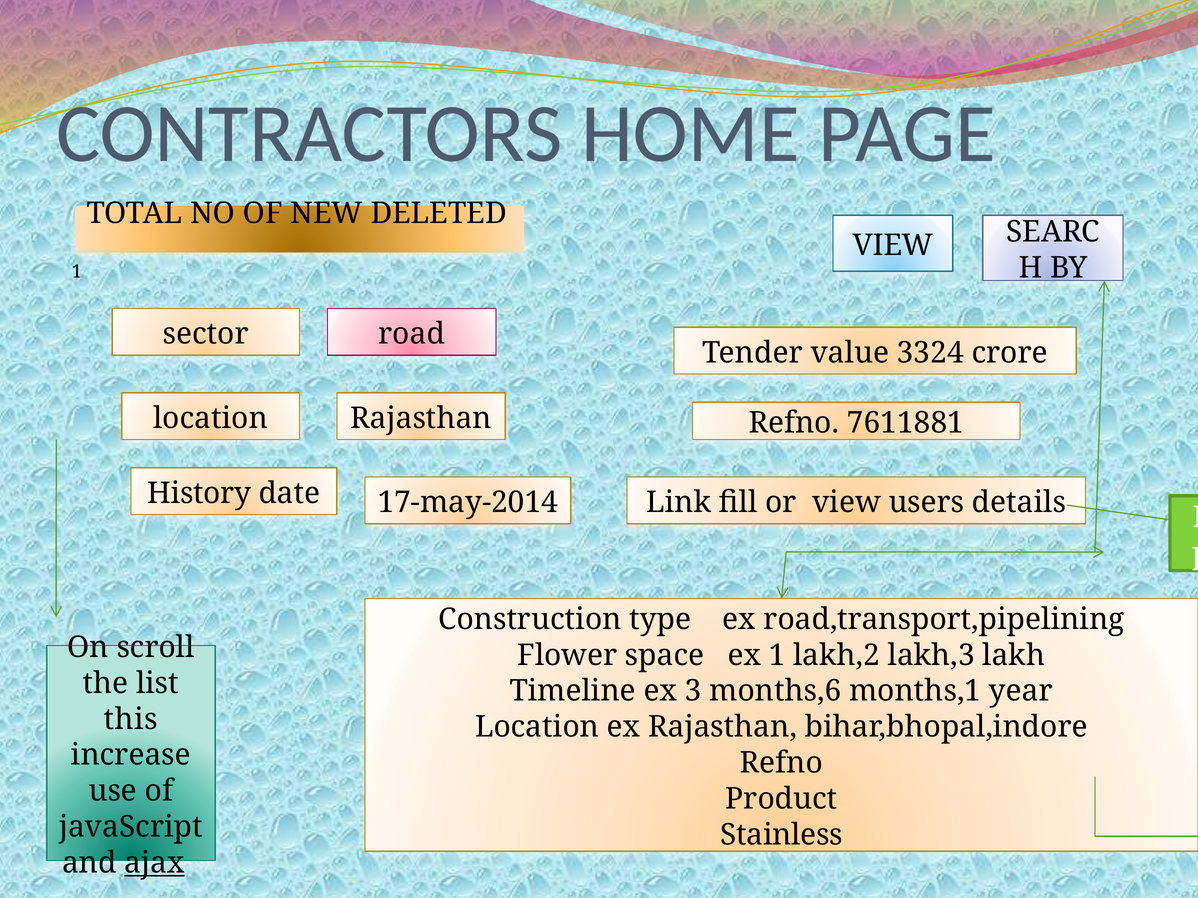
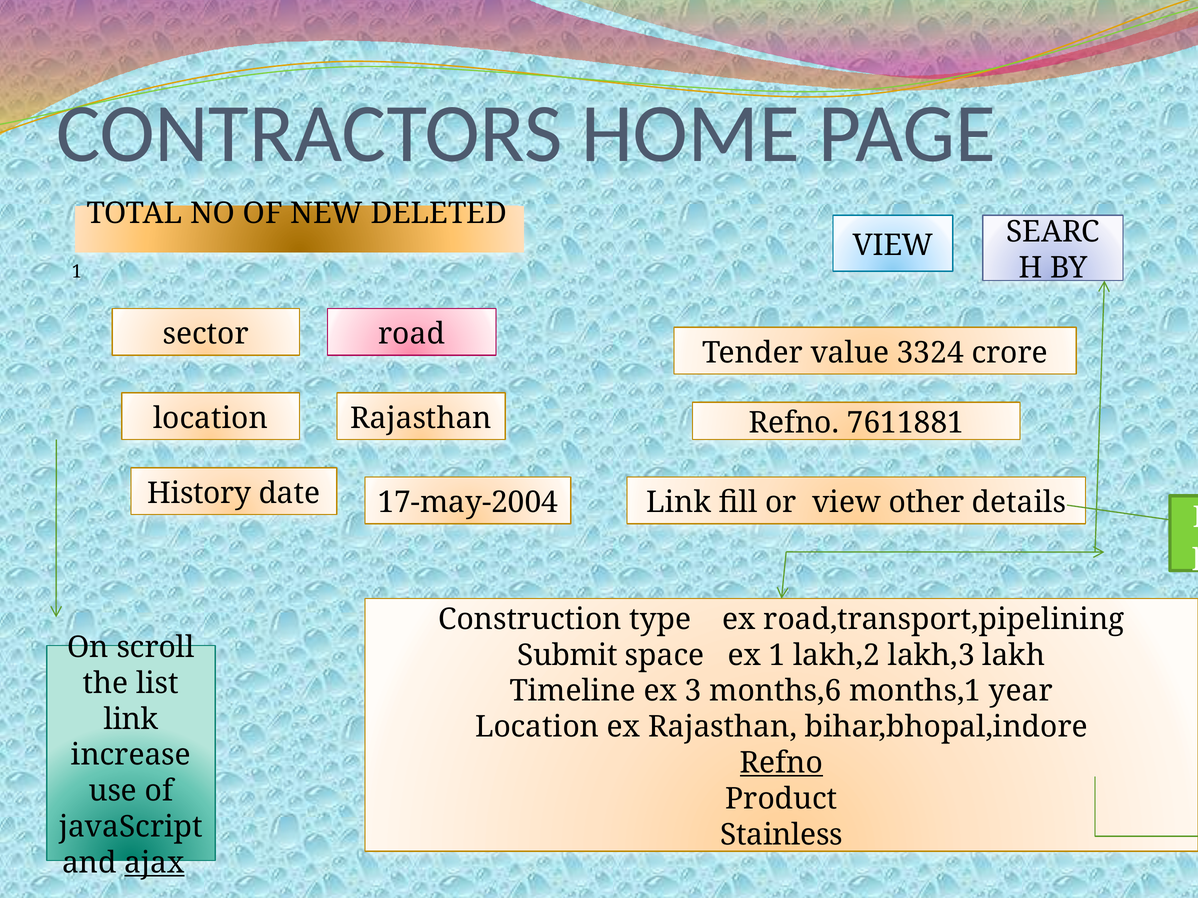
17-may-2014: 17-may-2014 -> 17-may-2004 (468, 503)
users: users -> other (927, 503)
Flower: Flower -> Submit (567, 656)
this: this -> link (131, 720)
Refno underline: none -> present (781, 763)
